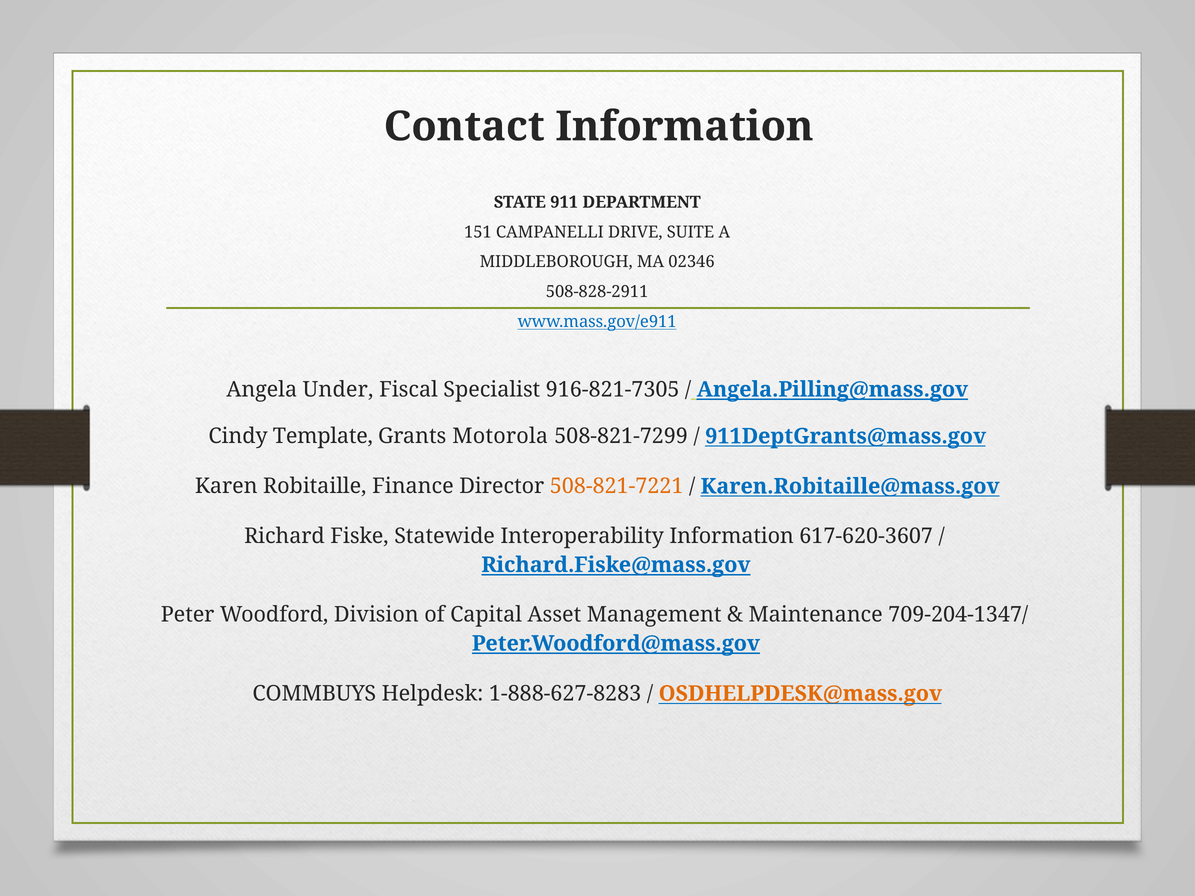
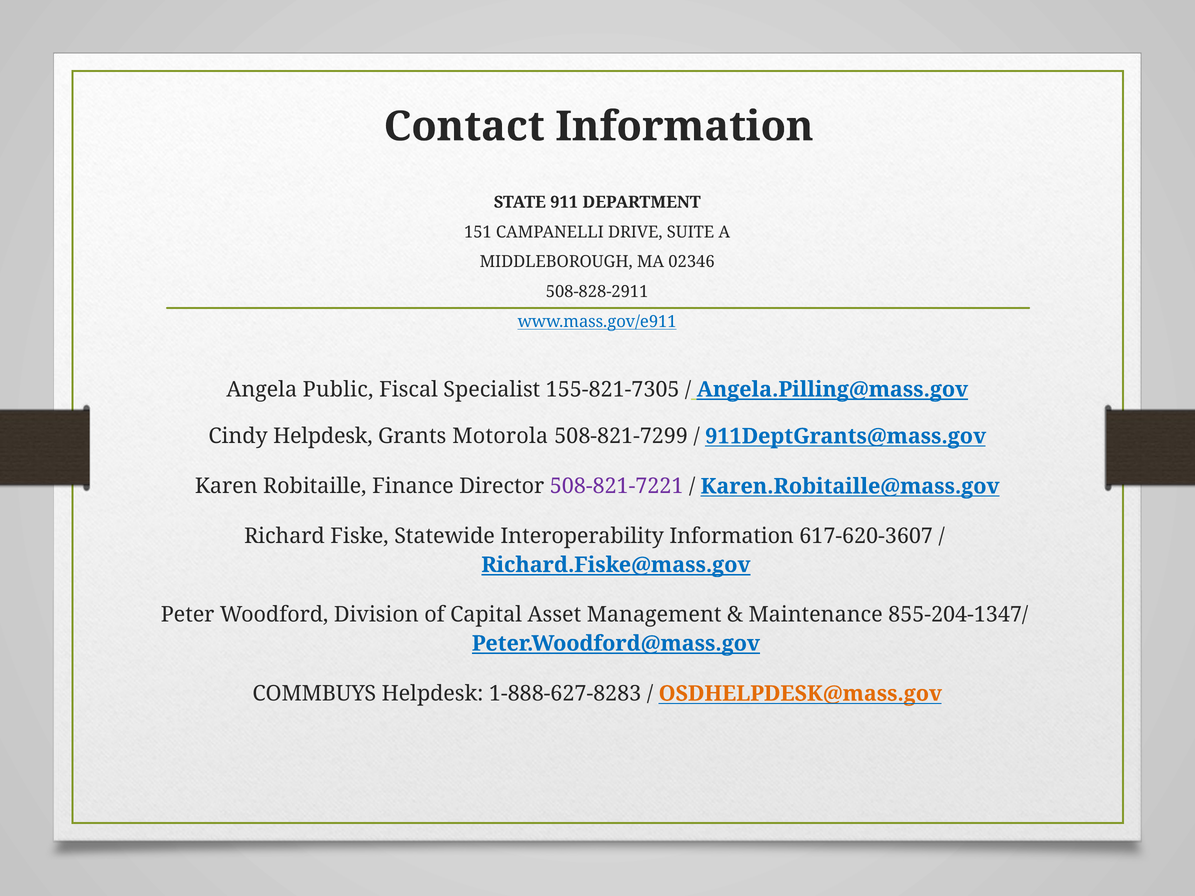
Under: Under -> Public (338, 390)
916-821-7305: 916-821-7305 -> 155-821-7305 (613, 390)
Cindy Template: Template -> Helpdesk (323, 436)
508-821-7221 colour: orange -> purple (617, 486)
709-204-1347/: 709-204-1347/ -> 855-204-1347/ (958, 615)
